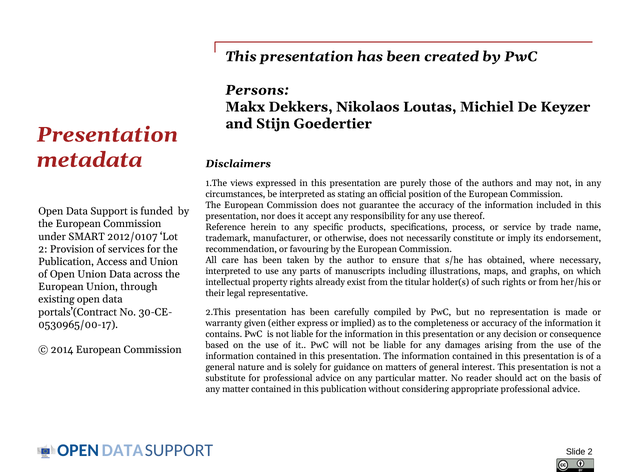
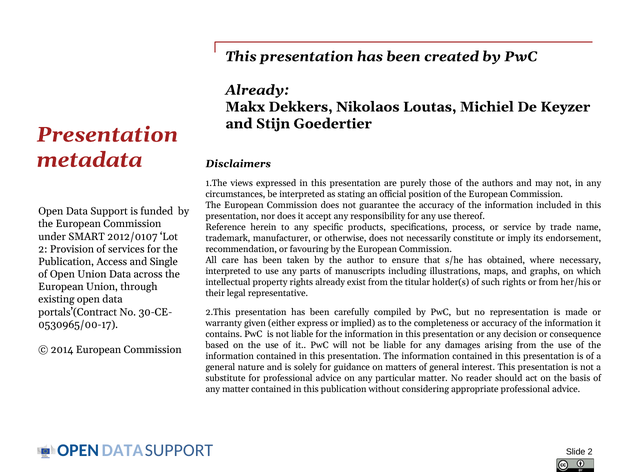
Persons: Persons -> Already (257, 90)
and Union: Union -> Single (164, 262)
